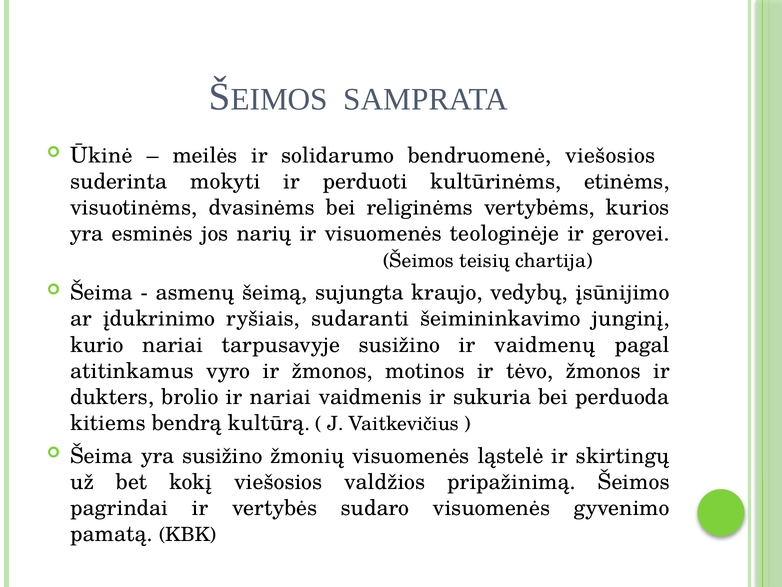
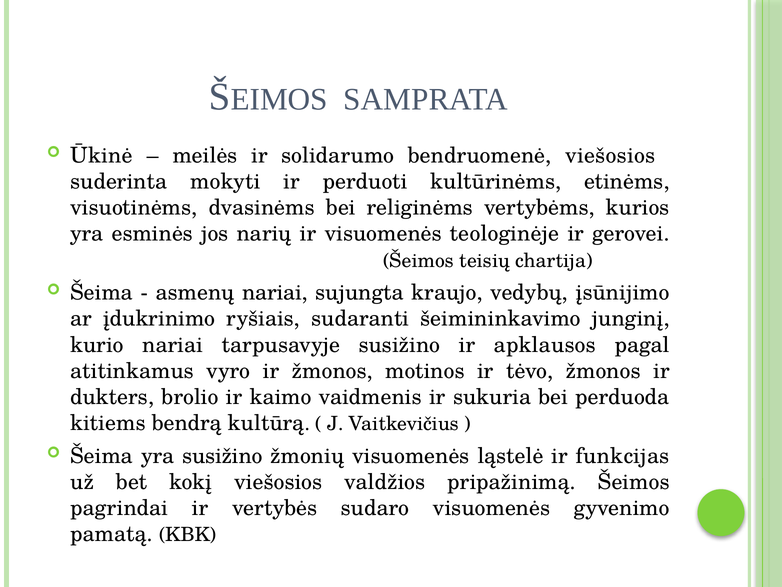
asmenų šeimą: šeimą -> nariai (275, 292)
vaidmenų: vaidmenų -> apklausos (545, 345)
ir nariai: nariai -> kaimo (281, 397)
skirtingų: skirtingų -> funkcijas (623, 456)
